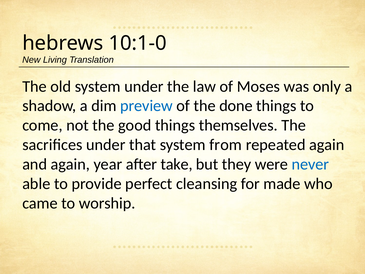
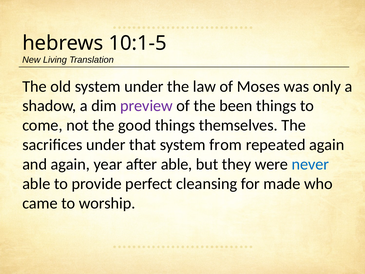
10:1-0: 10:1-0 -> 10:1-5 (138, 43)
preview colour: blue -> purple (146, 106)
done: done -> been (236, 106)
after take: take -> able (177, 164)
